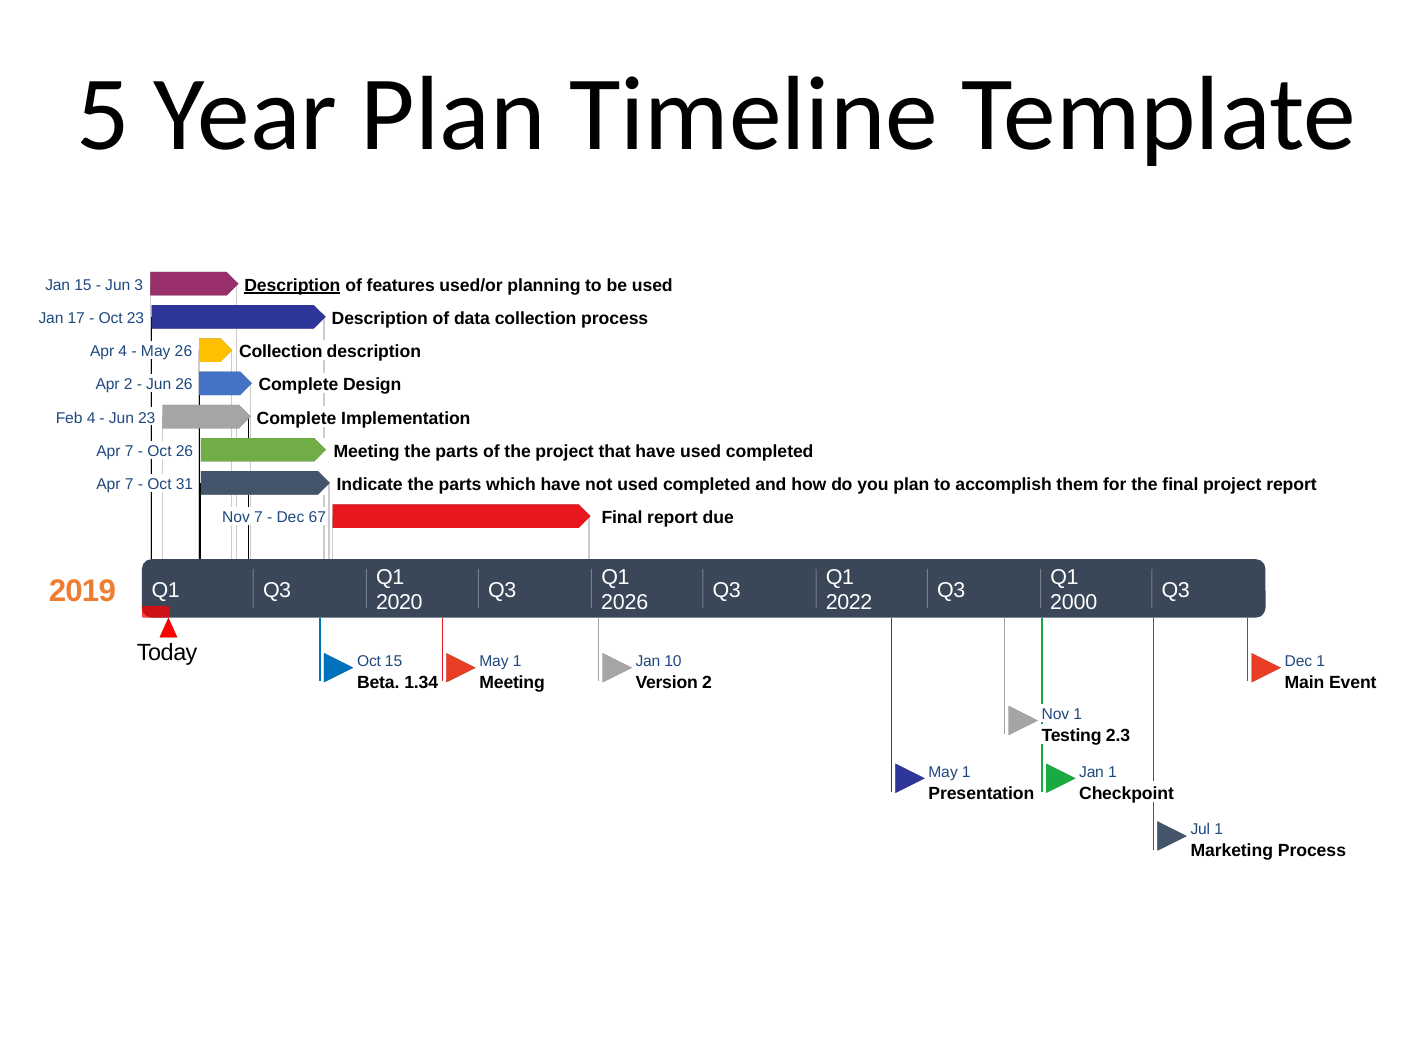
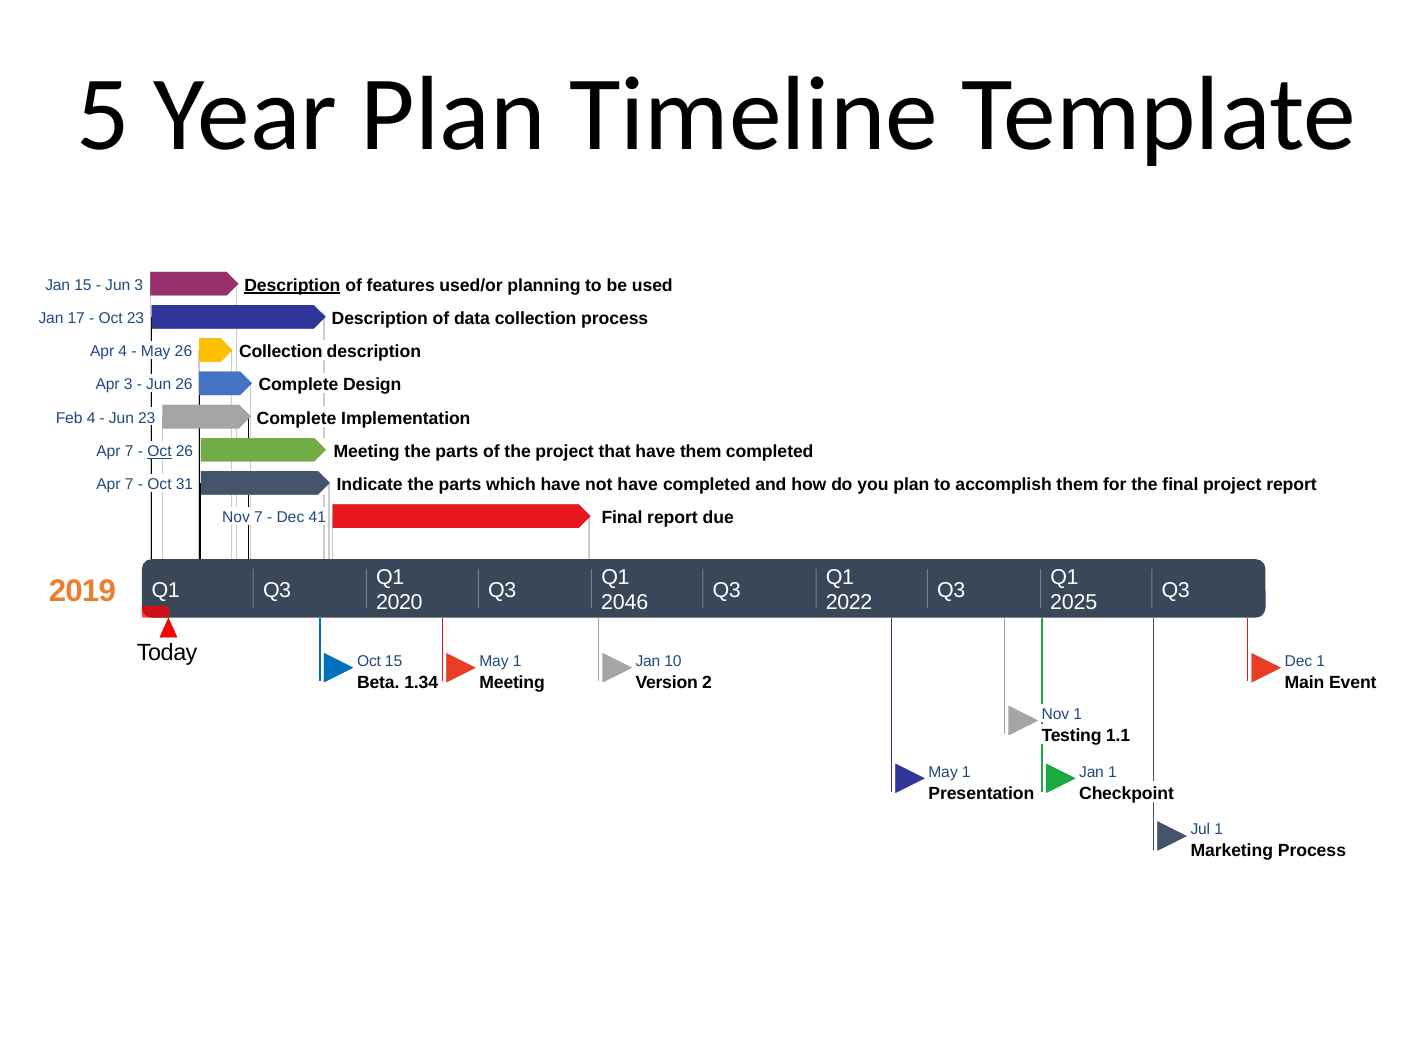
Apr 2: 2 -> 3 (128, 385)
Oct underline: none -> present (159, 451)
have used: used -> them (701, 452)
not used: used -> have (638, 485)
67: 67 -> 41 (317, 518)
2026: 2026 -> 2046 (625, 603)
2000: 2000 -> 2025 (1074, 603)
2.3: 2.3 -> 1.1 (1118, 736)
